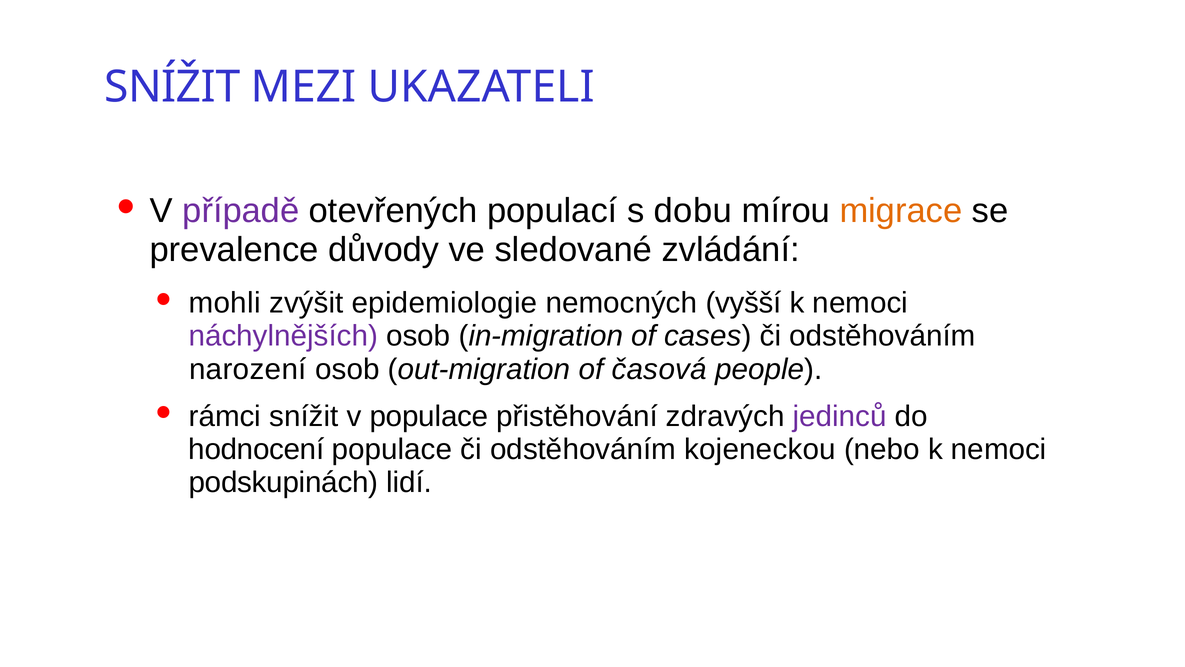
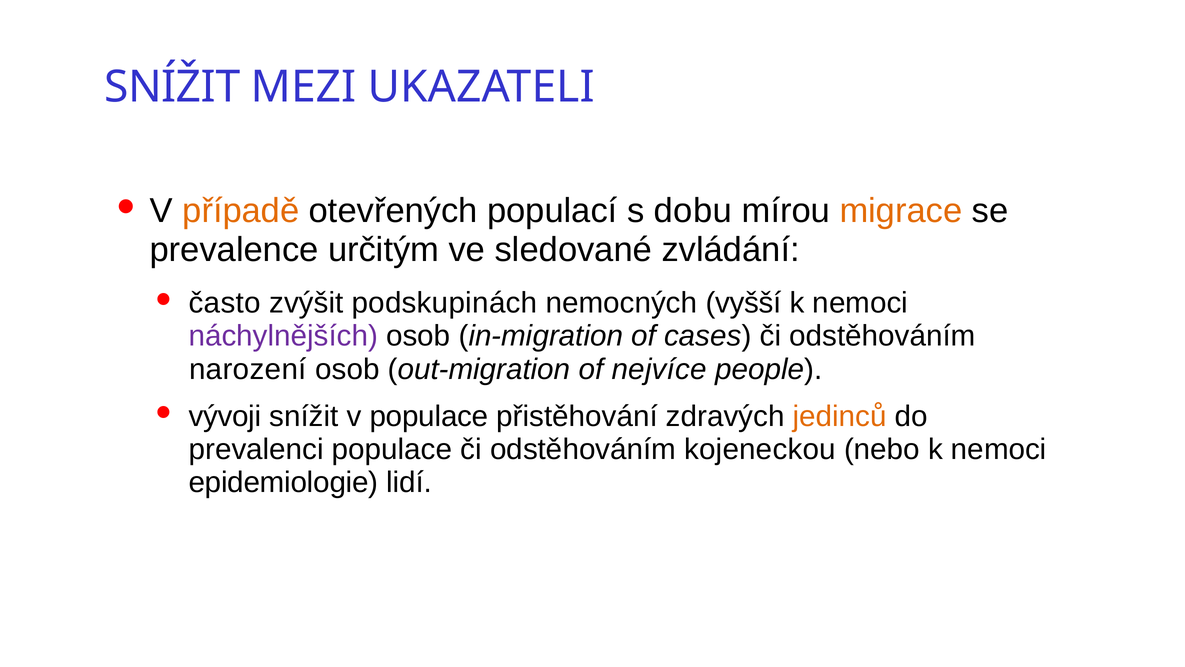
případě colour: purple -> orange (241, 211)
důvody: důvody -> určitým (384, 249)
mohli: mohli -> často (225, 303)
epidemiologie: epidemiologie -> podskupinách (444, 303)
časová: časová -> nejvíce (659, 369)
rámci: rámci -> vývoji (225, 416)
jedinců colour: purple -> orange (840, 416)
hodnocení: hodnocení -> prevalenci (256, 449)
podskupinách: podskupinách -> epidemiologie (283, 482)
